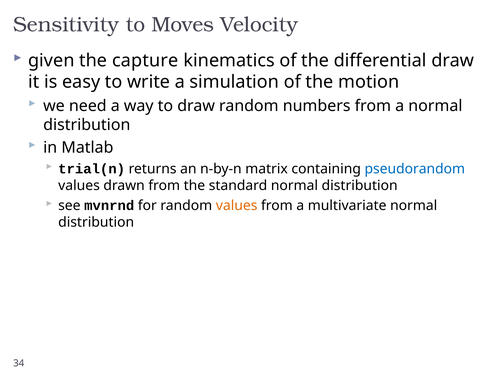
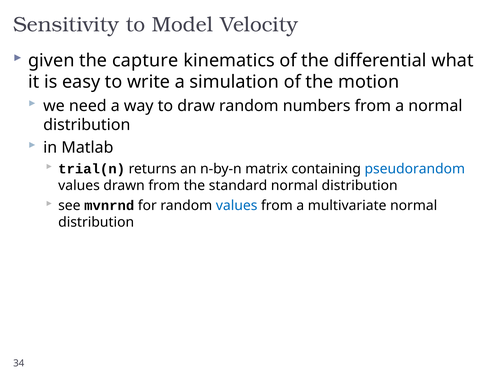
Moves: Moves -> Model (182, 25)
differential draw: draw -> what (453, 60)
values colour: orange -> blue (237, 206)
